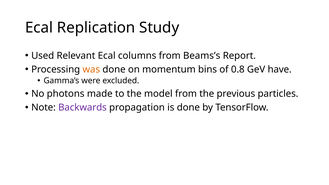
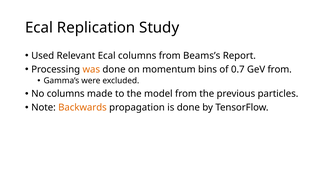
0.8: 0.8 -> 0.7 (238, 69)
GeV have: have -> from (280, 69)
No photons: photons -> columns (66, 94)
Backwards colour: purple -> orange (82, 108)
